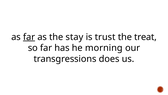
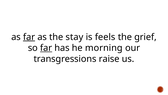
trust: trust -> feels (105, 37)
treat: treat -> grief (145, 37)
far underline: none -> present (46, 48)
does: does -> raise (109, 59)
